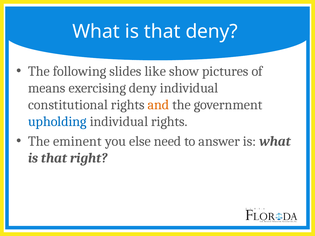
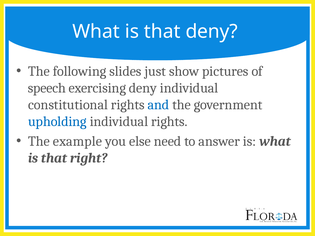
like: like -> just (155, 71)
means: means -> speech (47, 88)
and colour: orange -> blue (158, 105)
eminent: eminent -> example (77, 141)
